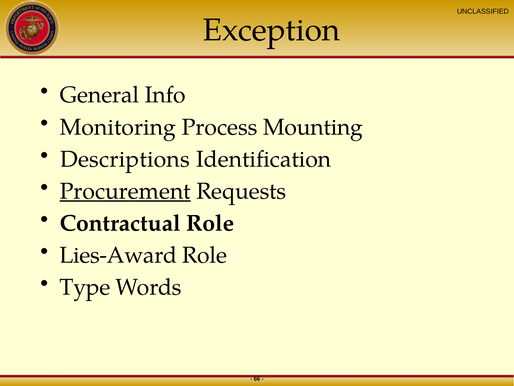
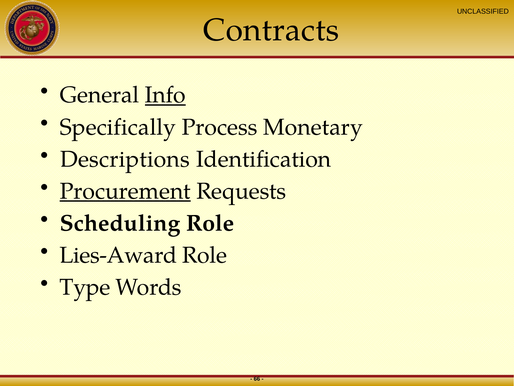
Exception: Exception -> Contracts (271, 30)
Info underline: none -> present (165, 95)
Monitoring: Monitoring -> Specifically (118, 127)
Mounting: Mounting -> Monetary (313, 127)
Contractual: Contractual -> Scheduling (120, 223)
